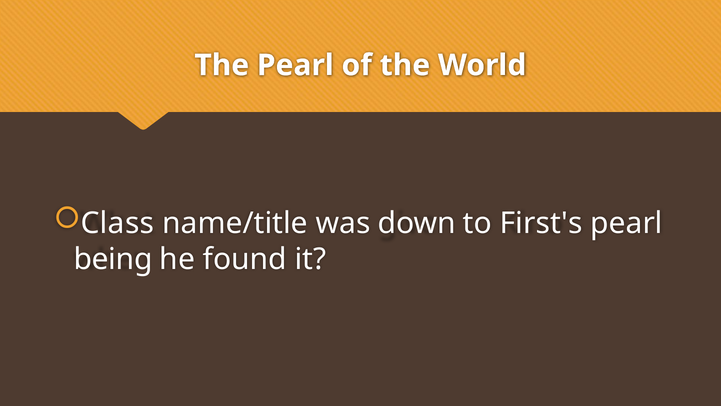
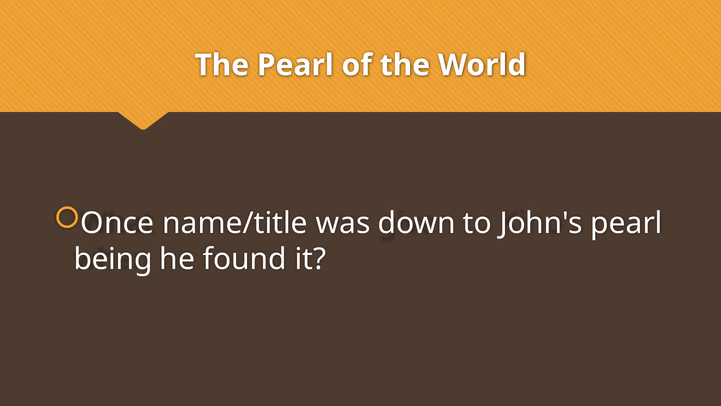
Class: Class -> Once (117, 223)
First's: First's -> John's (541, 223)
